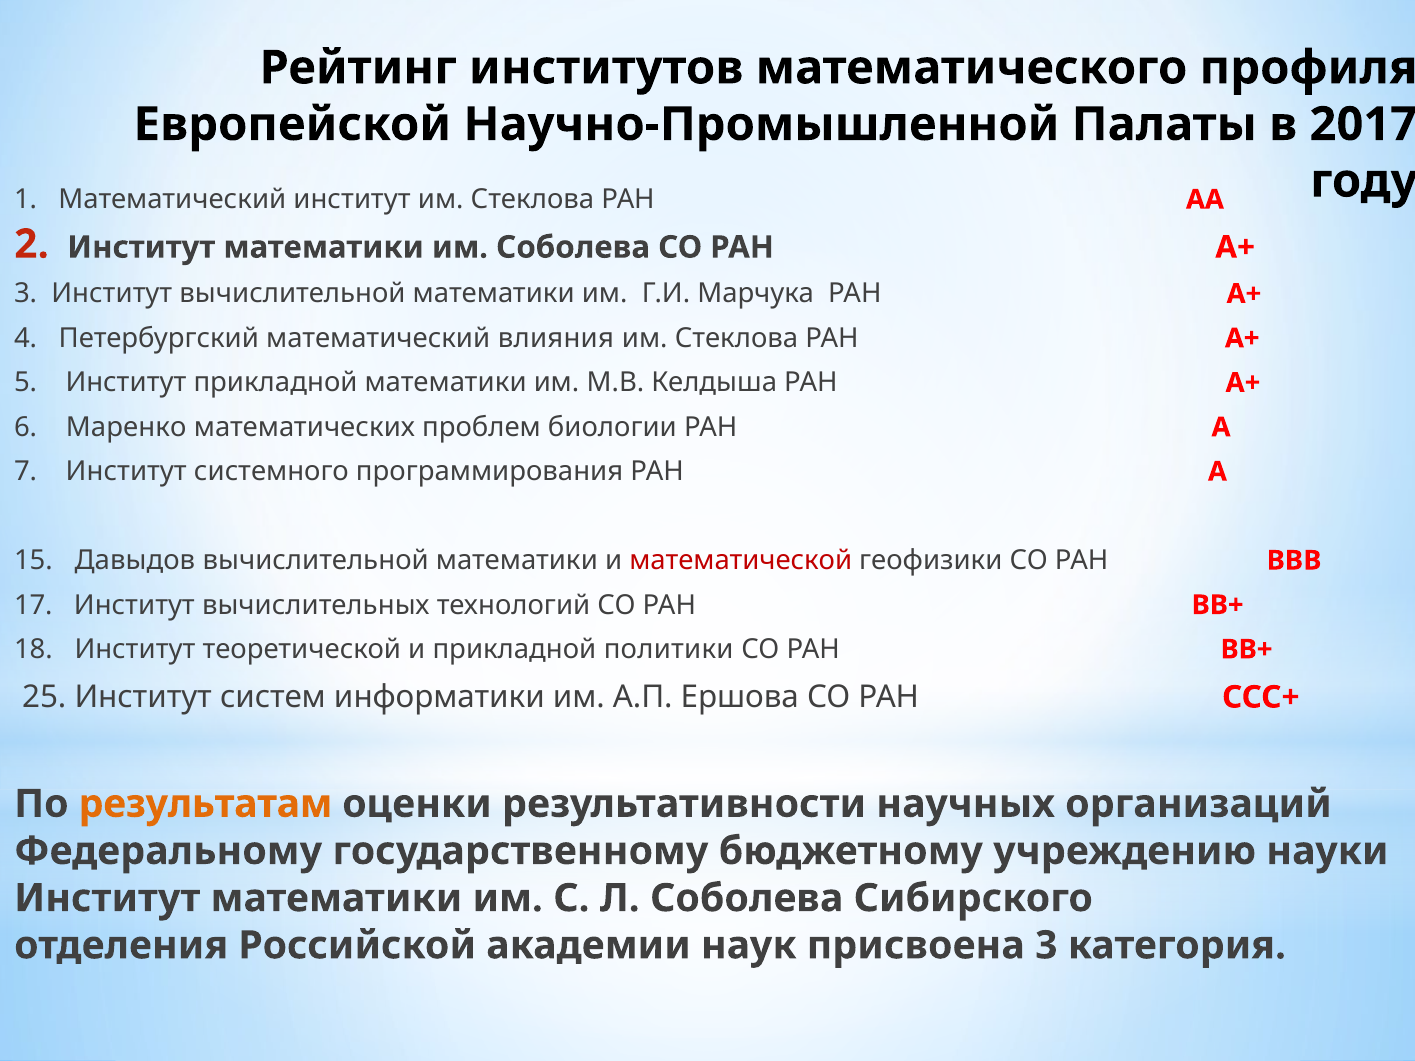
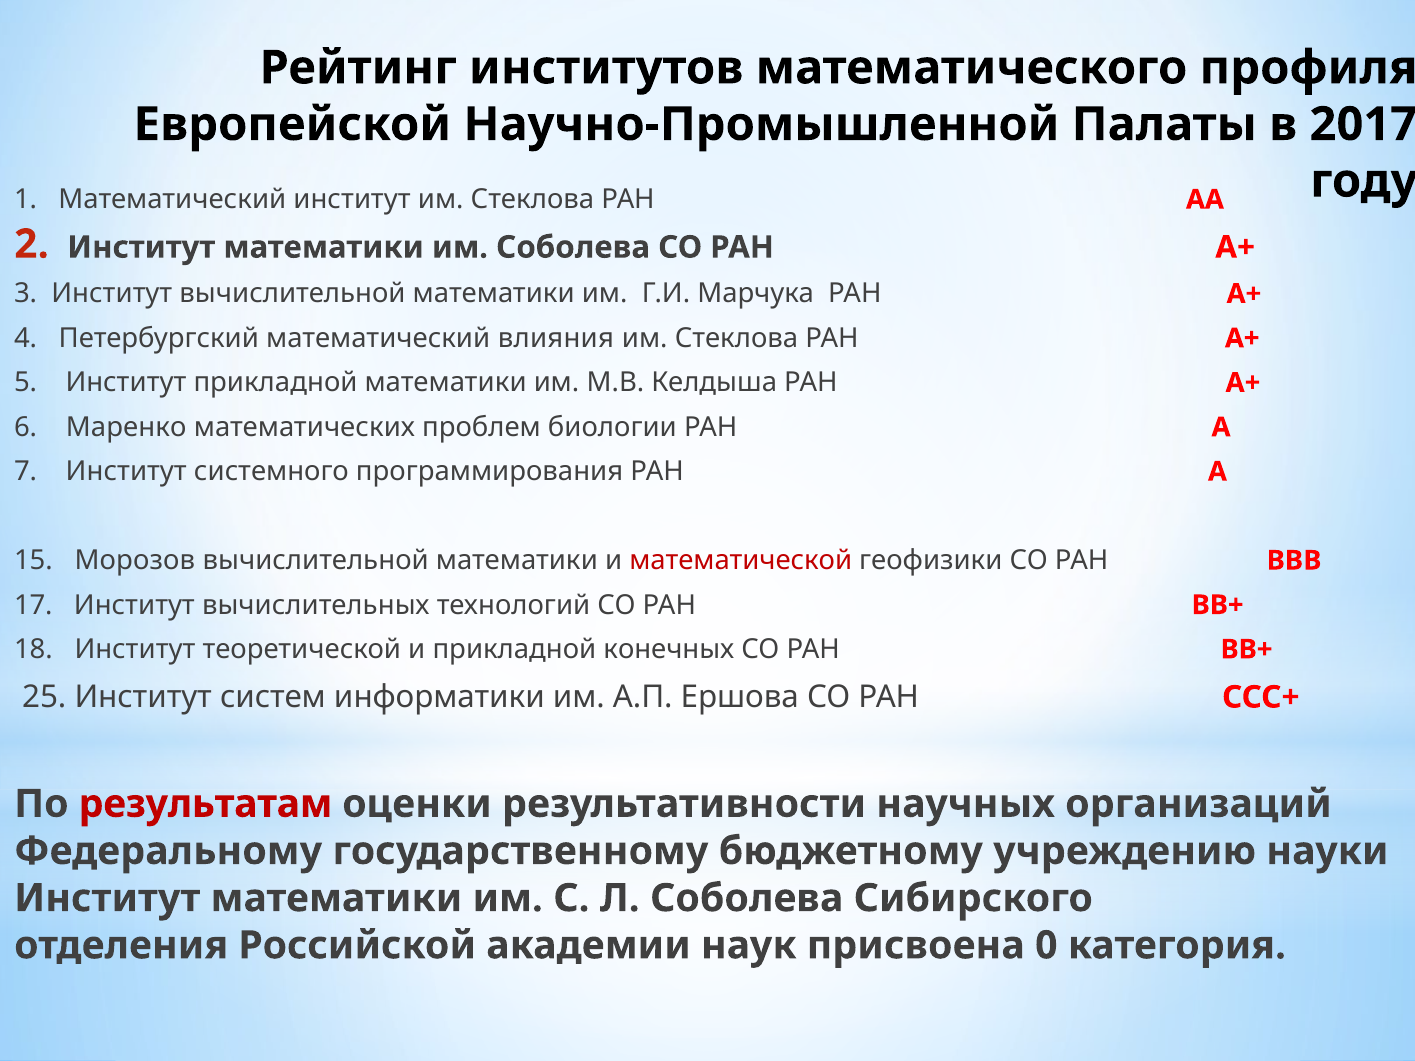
Давыдов: Давыдов -> Морозов (135, 561)
политики: политики -> конечных (669, 650)
результатам colour: orange -> red (206, 804)
присвоена 3: 3 -> 0 (1046, 946)
